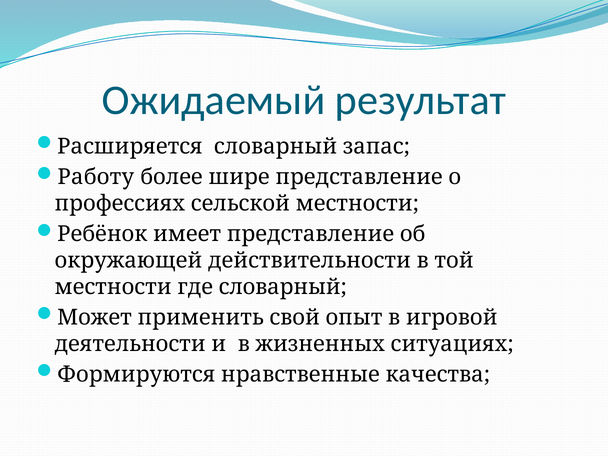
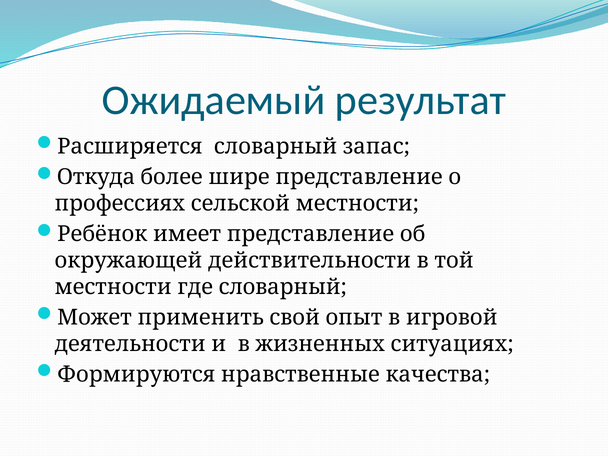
Работу: Работу -> Откуда (96, 177)
